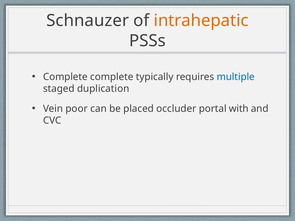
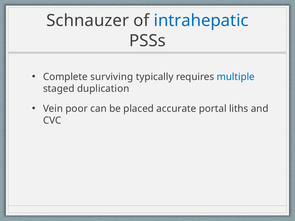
intrahepatic colour: orange -> blue (201, 21)
Complete complete: complete -> surviving (112, 77)
occluder: occluder -> accurate (176, 109)
with: with -> liths (239, 109)
